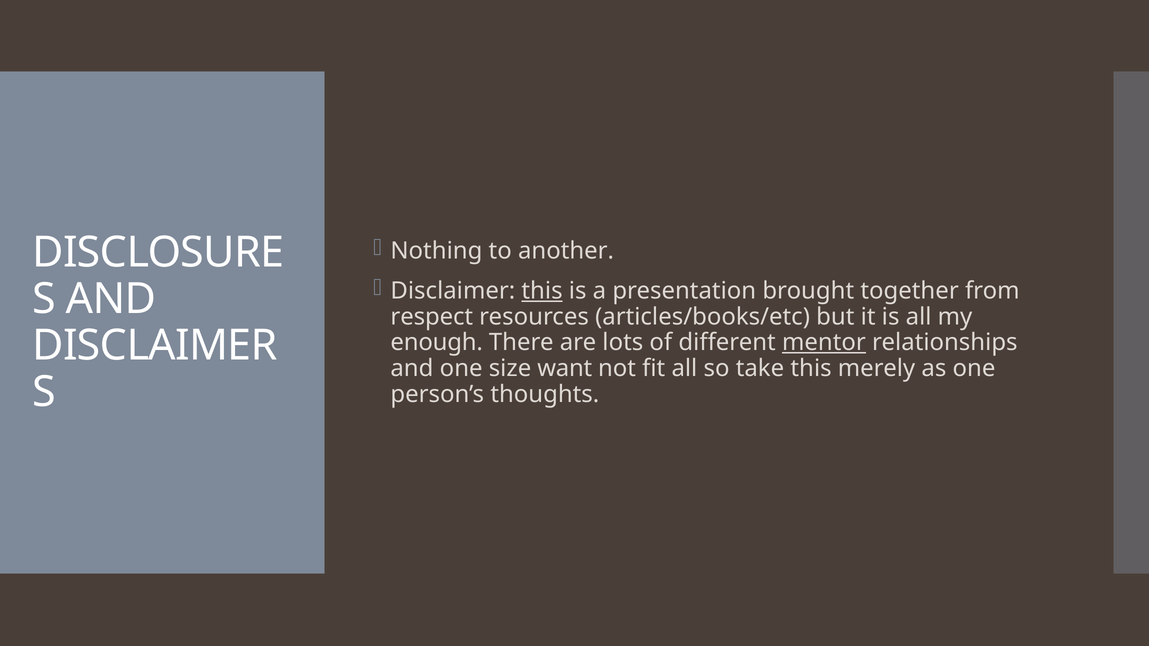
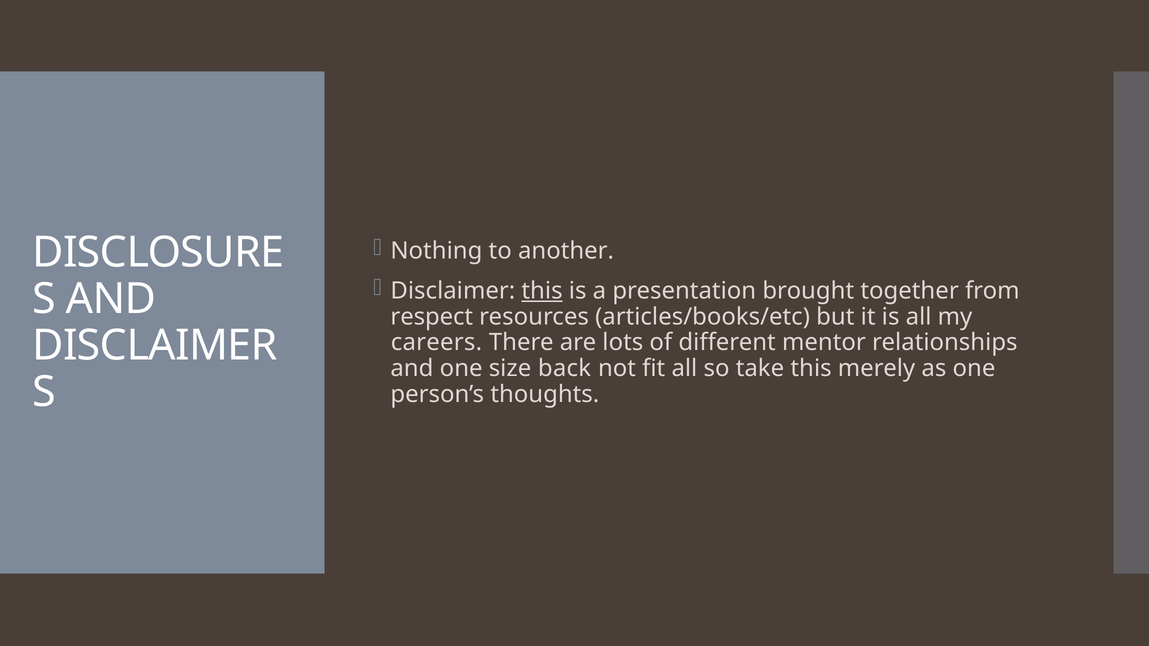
enough: enough -> careers (436, 343)
mentor underline: present -> none (824, 343)
want: want -> back (565, 369)
